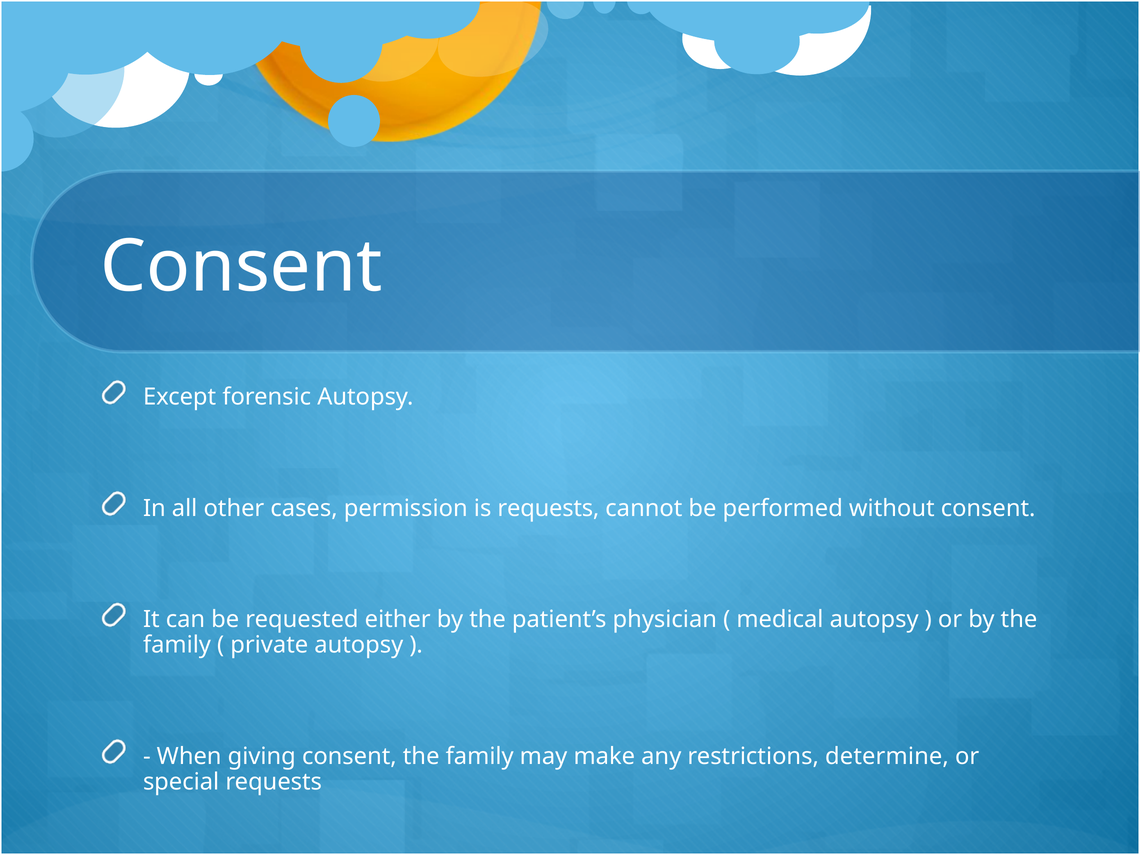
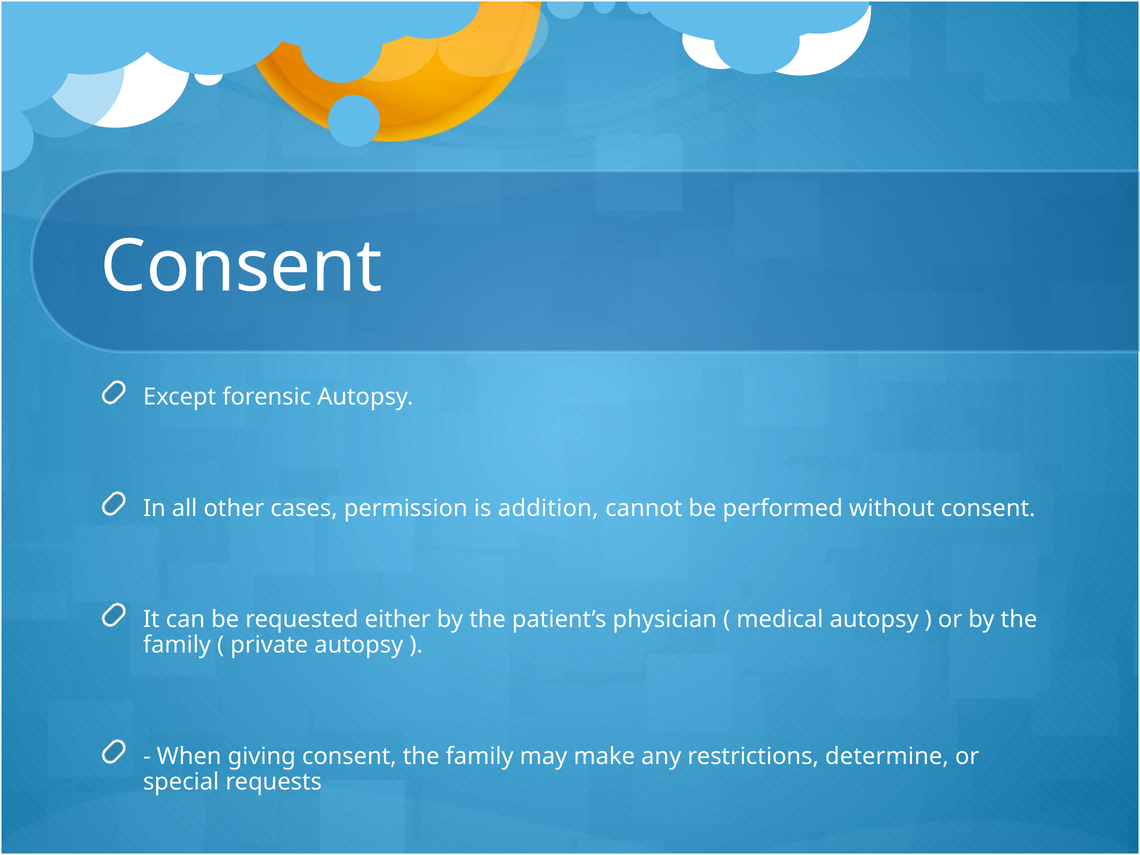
is requests: requests -> addition (548, 508)
